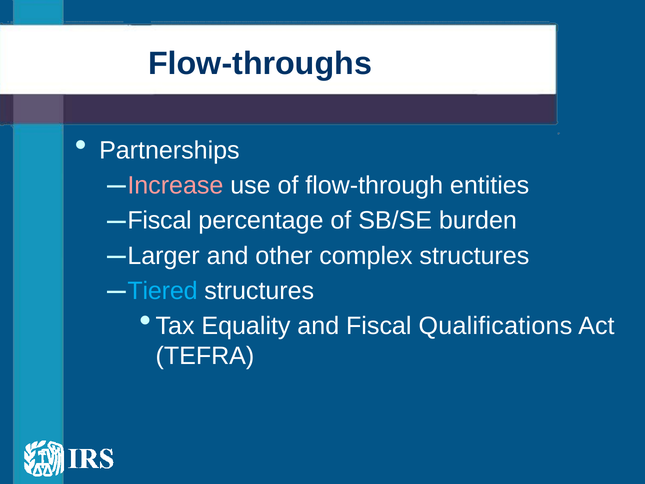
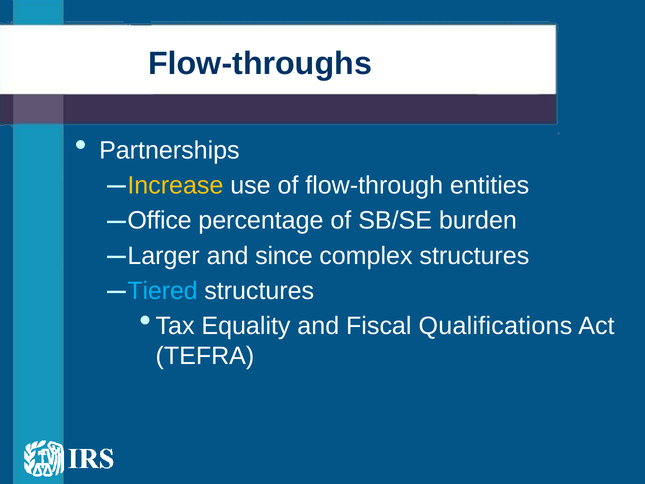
Increase colour: pink -> yellow (175, 185)
Fiscal: Fiscal -> Office (160, 220)
other: other -> since (284, 256)
